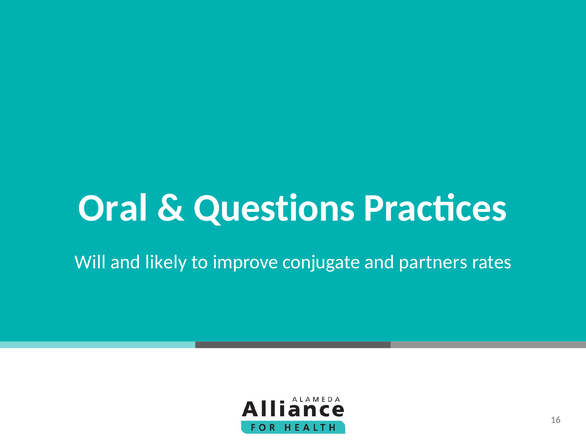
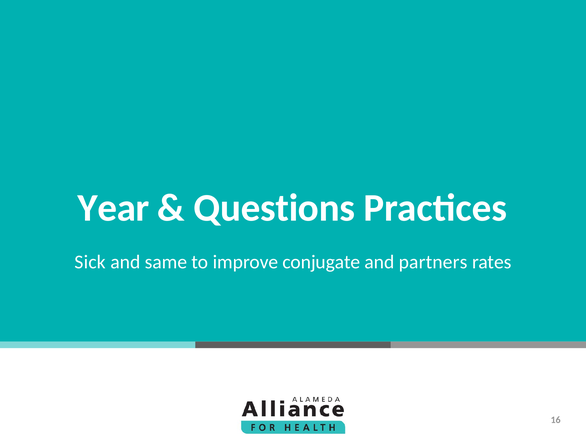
Oral: Oral -> Year (114, 208)
Will: Will -> Sick (90, 262)
likely: likely -> same (166, 262)
